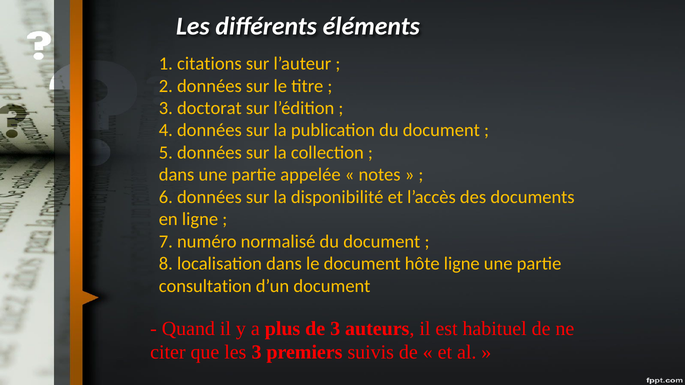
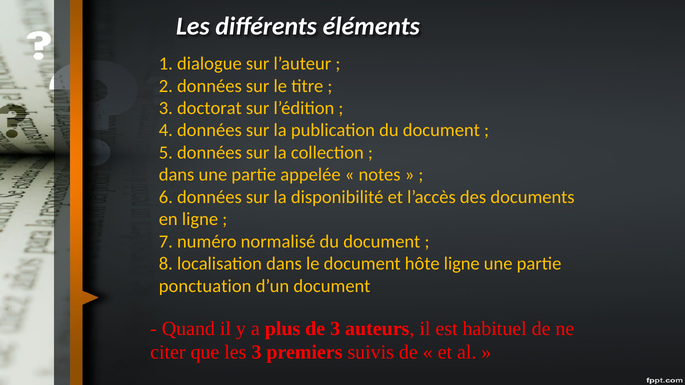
citations: citations -> dialogue (209, 64)
consultation: consultation -> ponctuation (205, 286)
